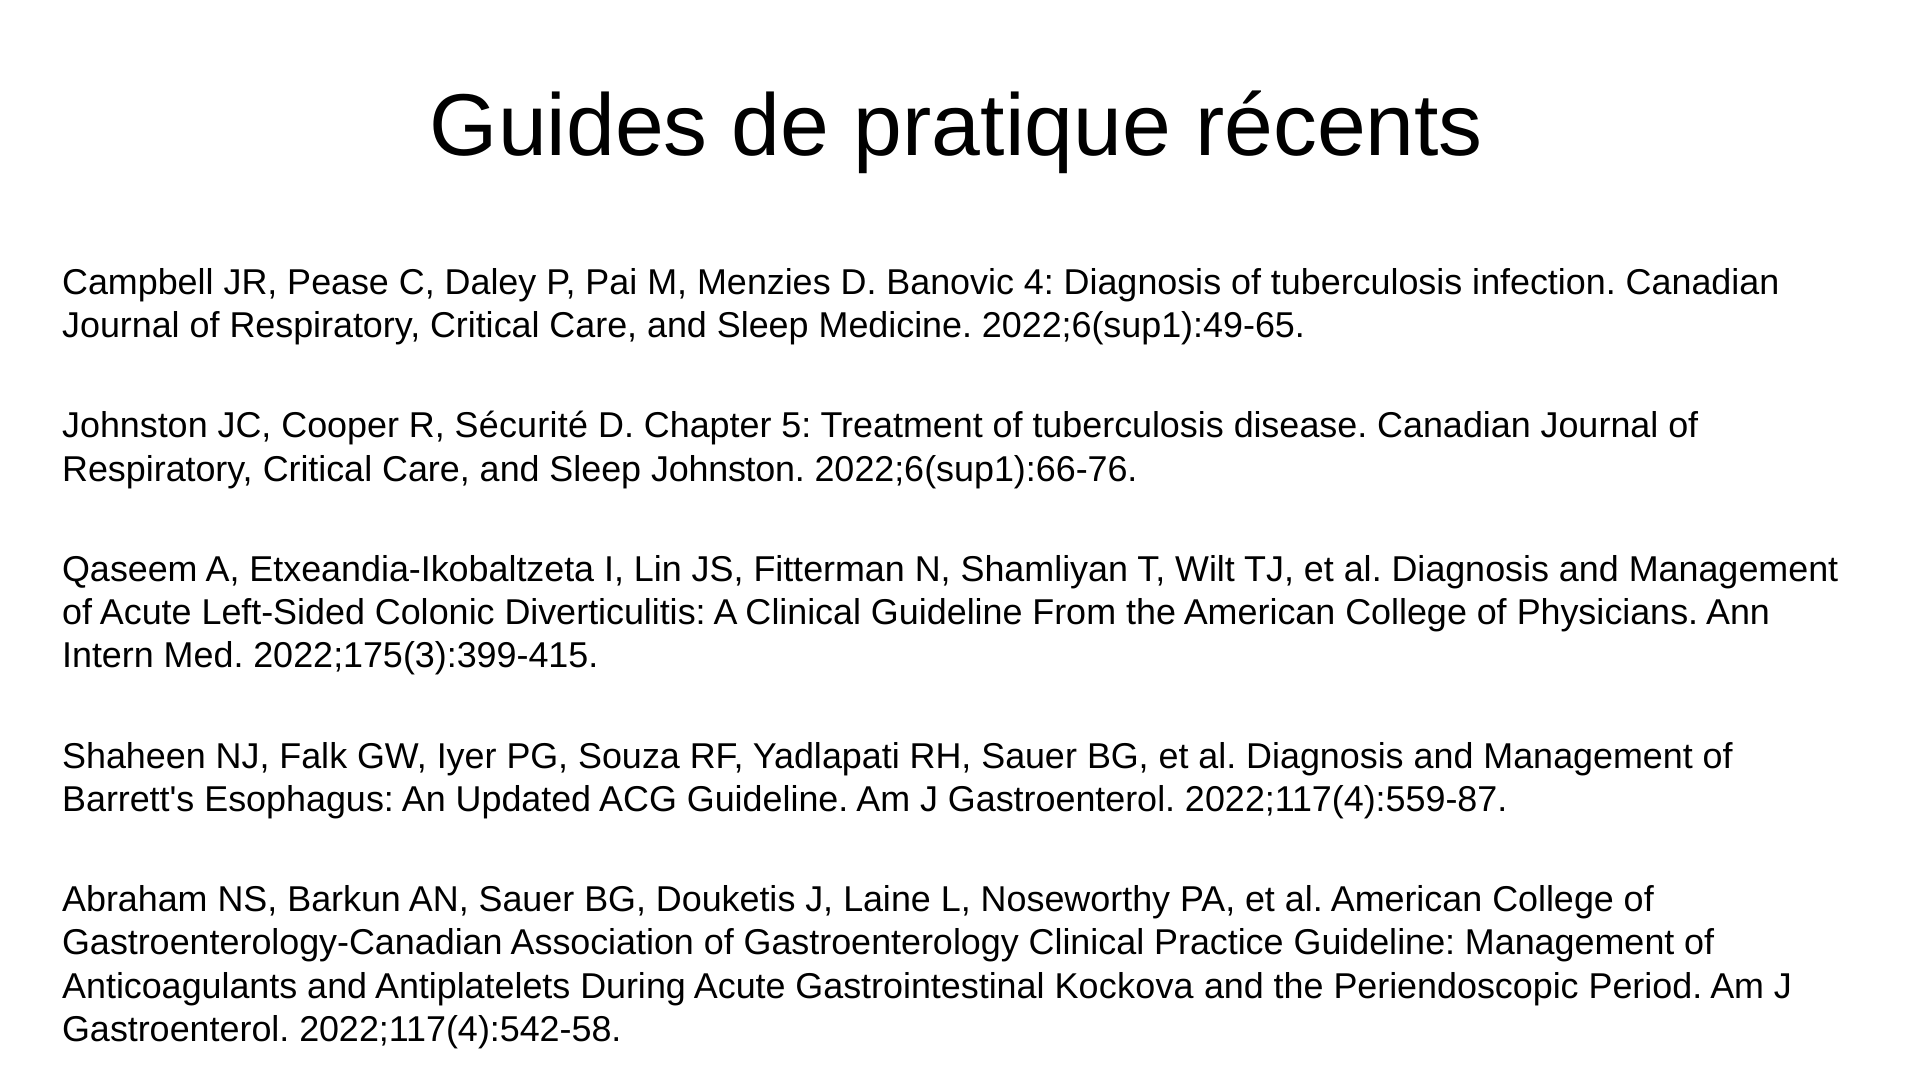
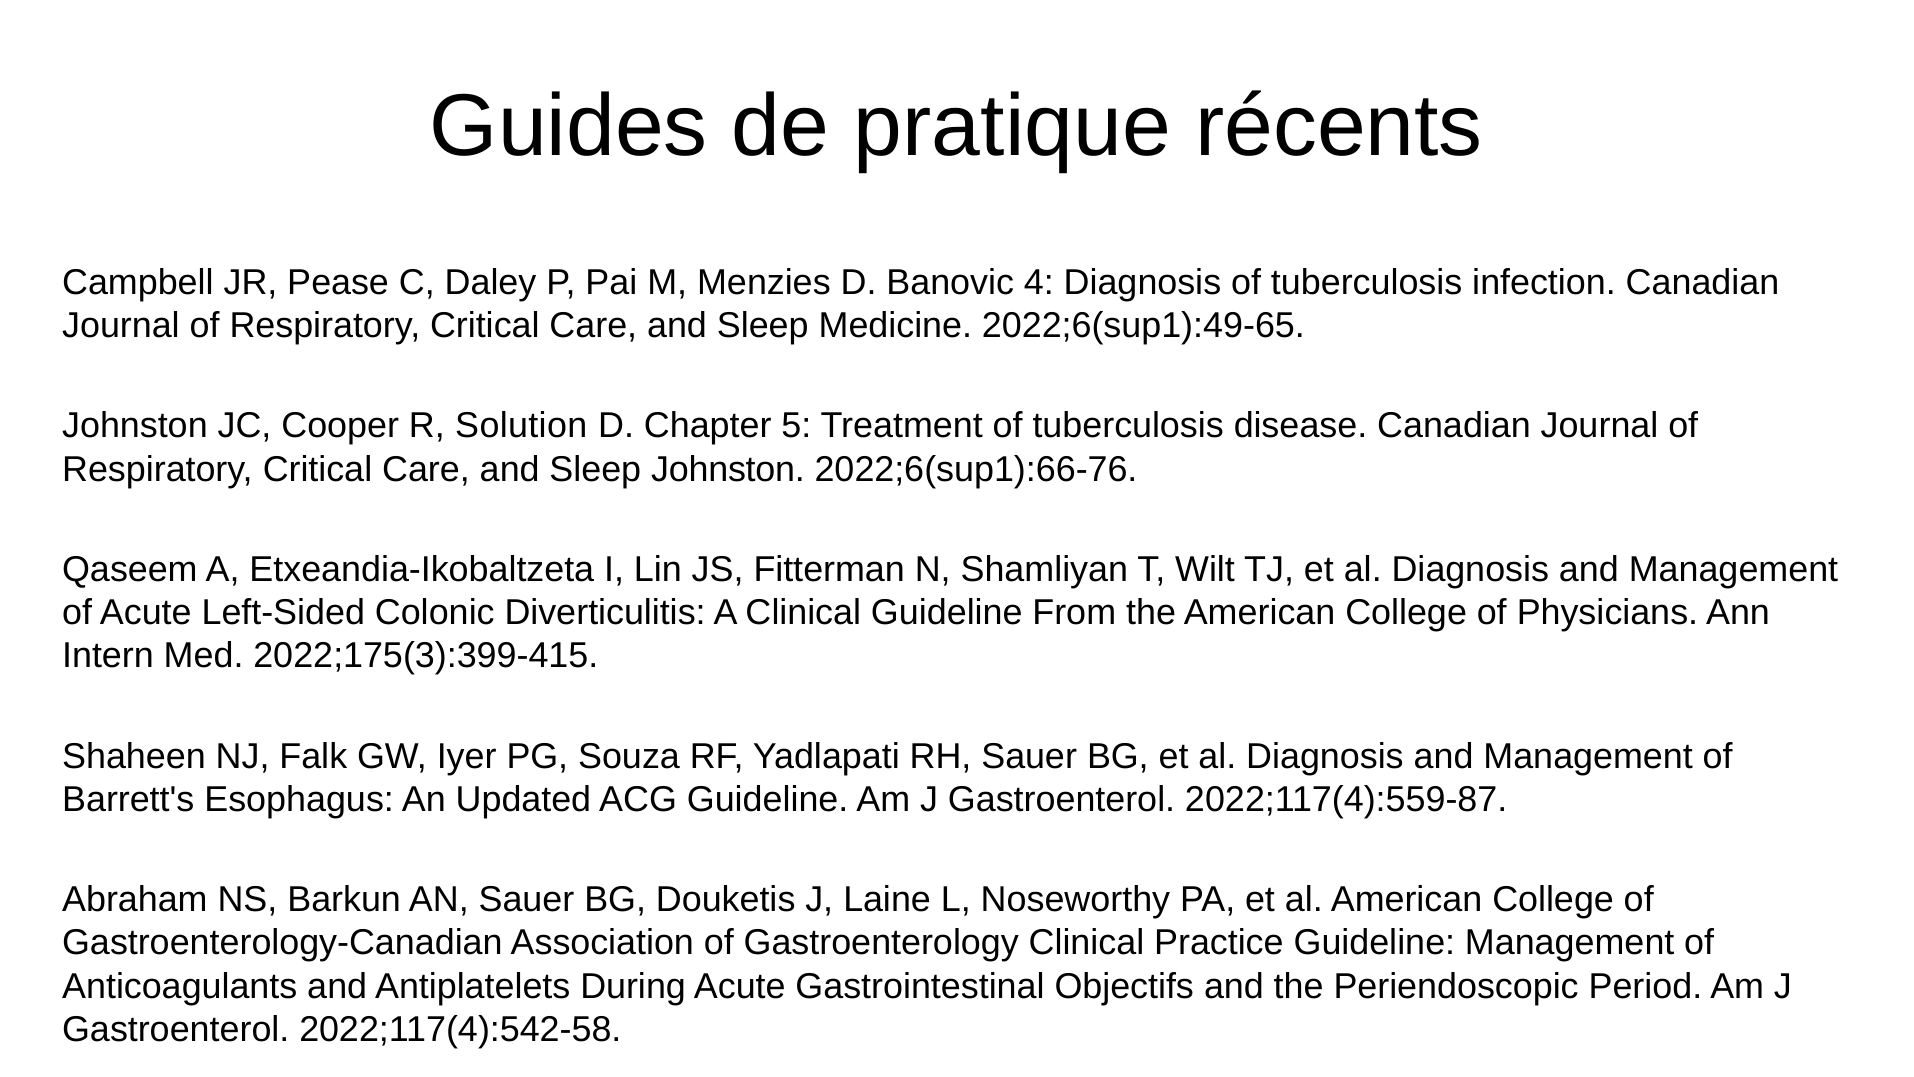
Sécurité: Sécurité -> Solution (521, 426)
Kockova: Kockova -> Objectifs (1124, 986)
